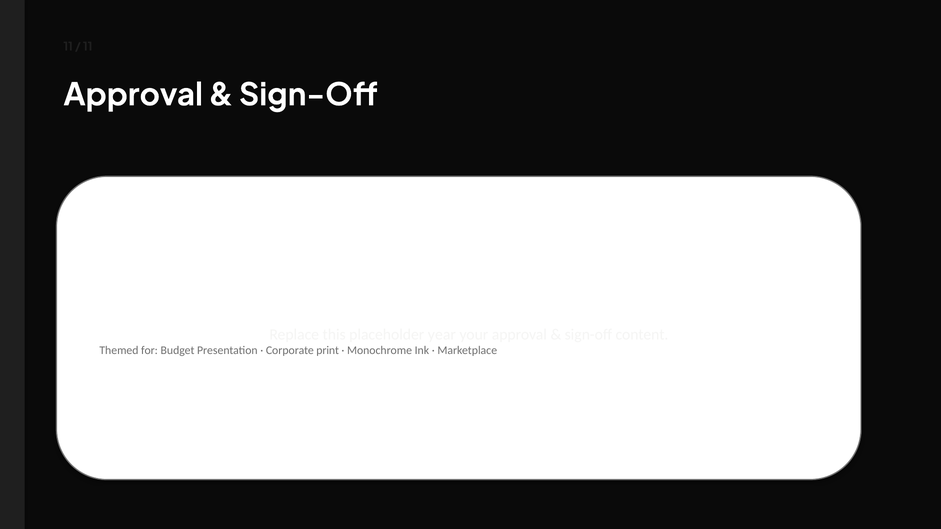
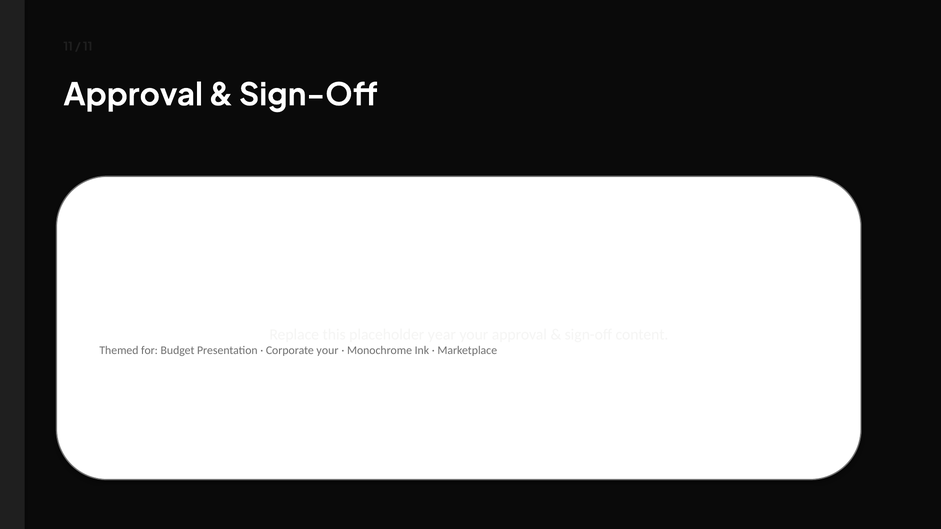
Corporate print: print -> your (328, 351)
